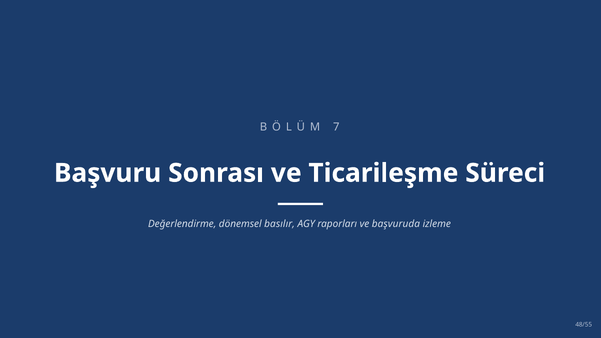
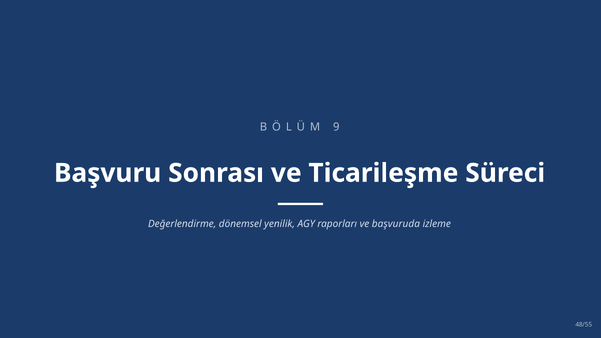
7: 7 -> 9 (336, 127)
basılır: basılır -> yenilik (280, 224)
